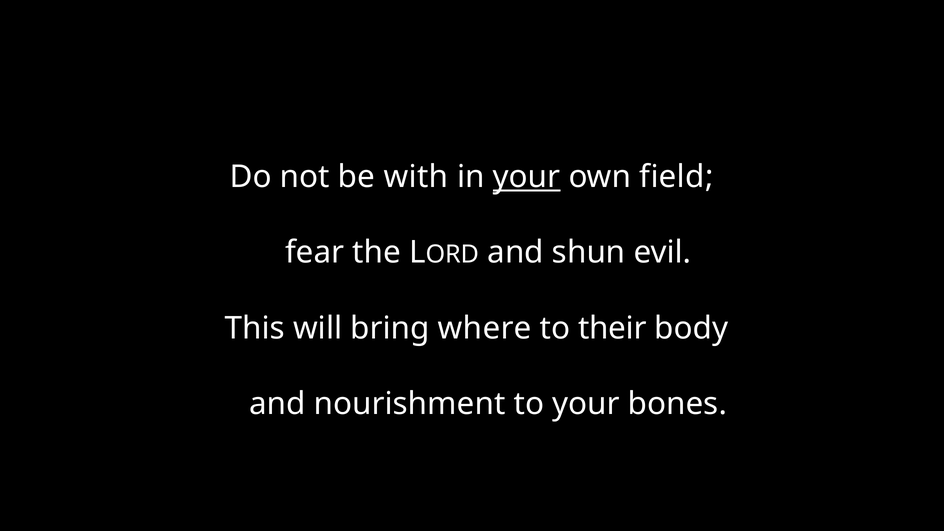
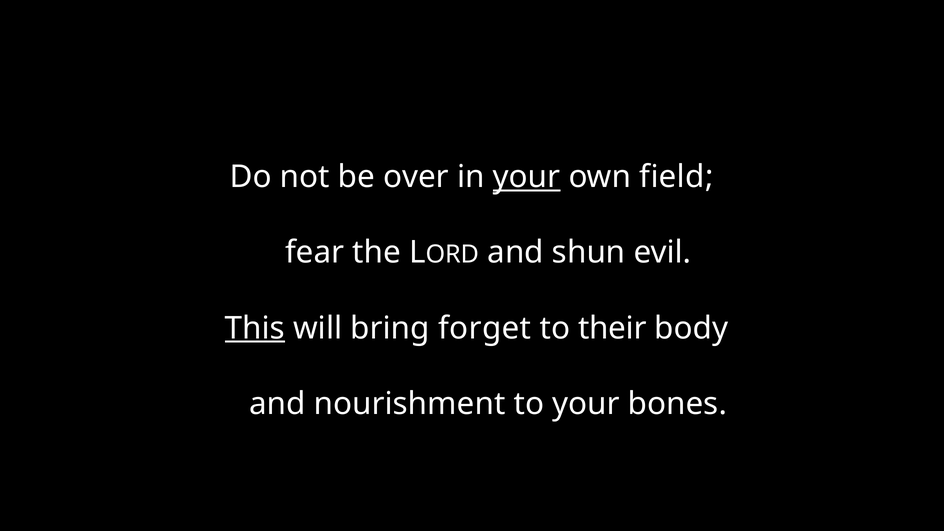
with: with -> over (416, 177)
This underline: none -> present (255, 328)
where: where -> forget (485, 328)
